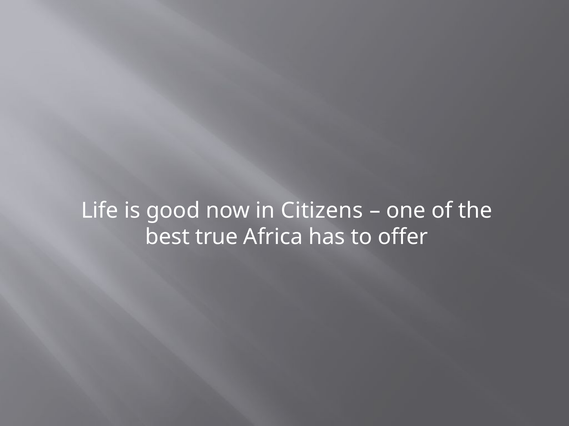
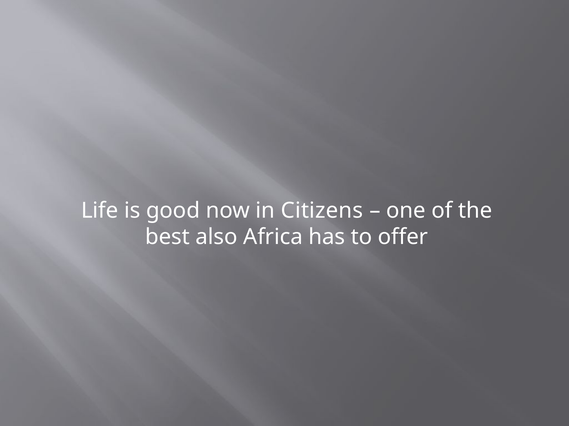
true: true -> also (217, 237)
